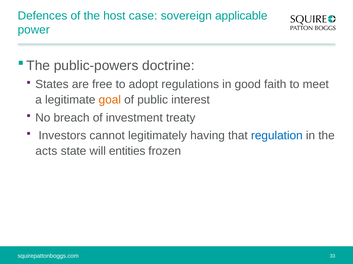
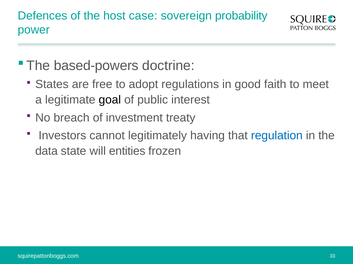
applicable: applicable -> probability (241, 16)
public-powers: public-powers -> based-powers (96, 66)
goal colour: orange -> black (110, 100)
acts: acts -> data (46, 151)
